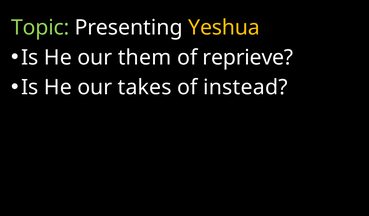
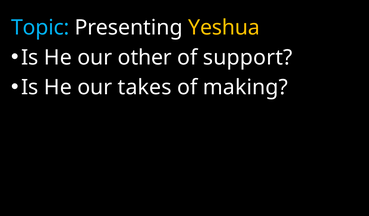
Topic colour: light green -> light blue (40, 28)
them: them -> other (145, 58)
reprieve: reprieve -> support (248, 58)
instead: instead -> making (245, 87)
